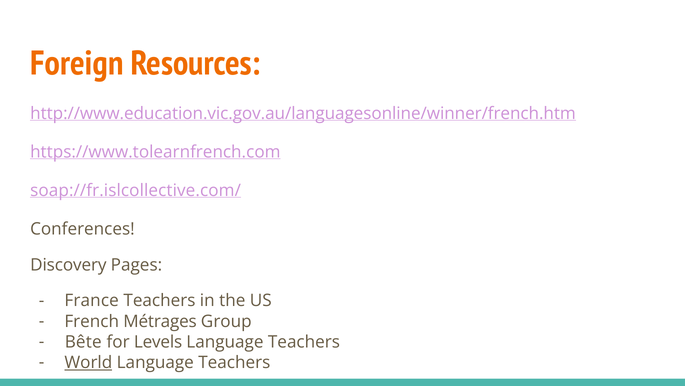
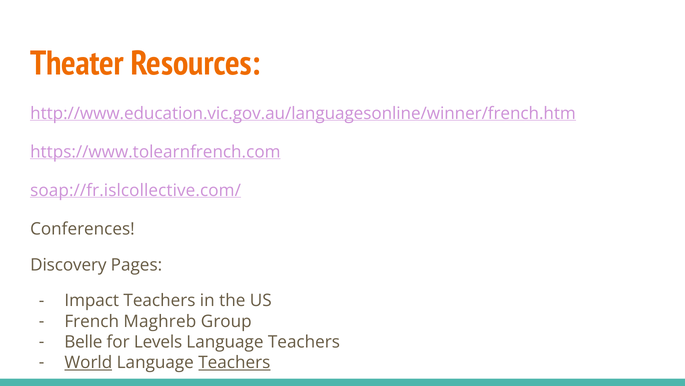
Foreign: Foreign -> Theater (77, 63)
France: France -> Impact (92, 300)
Métrages: Métrages -> Maghreb (160, 321)
Bête: Bête -> Belle (83, 341)
Teachers underline: none -> present (234, 362)
